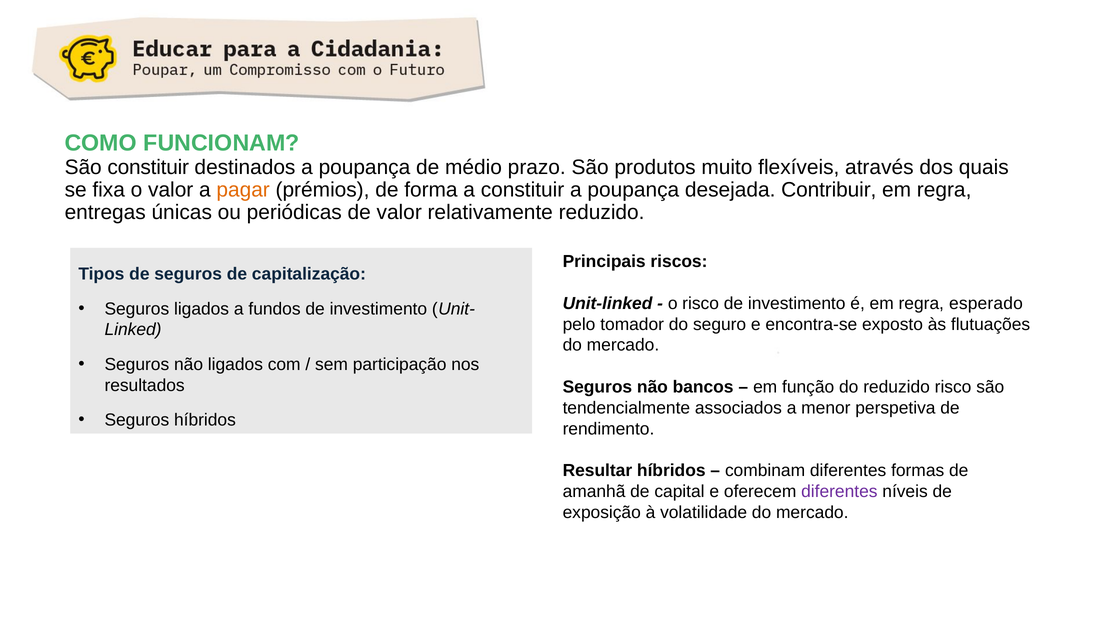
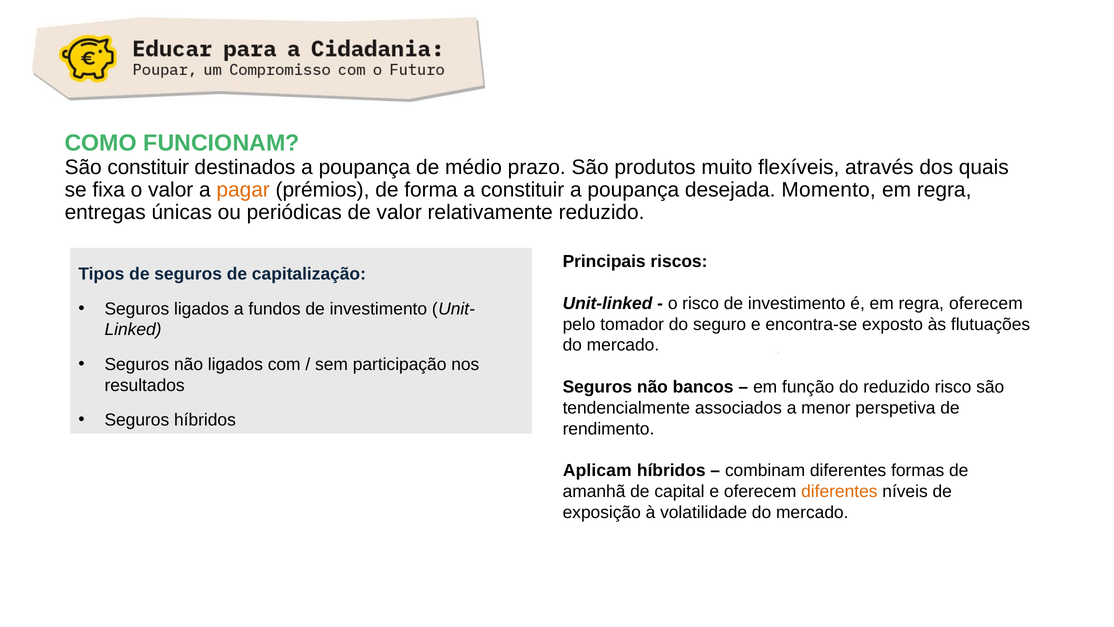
Contribuir: Contribuir -> Momento (829, 190)
regra esperado: esperado -> oferecem (986, 303)
Resultar: Resultar -> Aplicam (597, 470)
diferentes colour: purple -> orange (839, 491)
